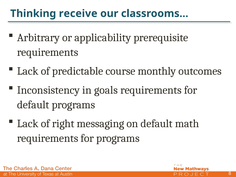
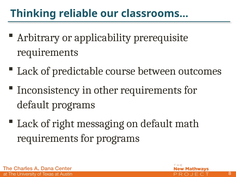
receive: receive -> reliable (78, 14)
monthly: monthly -> between (157, 71)
goals: goals -> other (106, 90)
